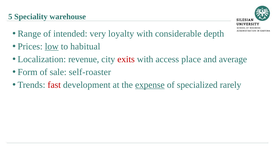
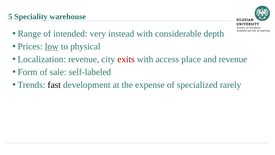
loyalty: loyalty -> instead (121, 34)
habitual: habitual -> physical (85, 46)
and average: average -> revenue (233, 59)
self-roaster: self-roaster -> self-labeled (90, 72)
fast colour: red -> black (54, 85)
expense underline: present -> none (150, 85)
